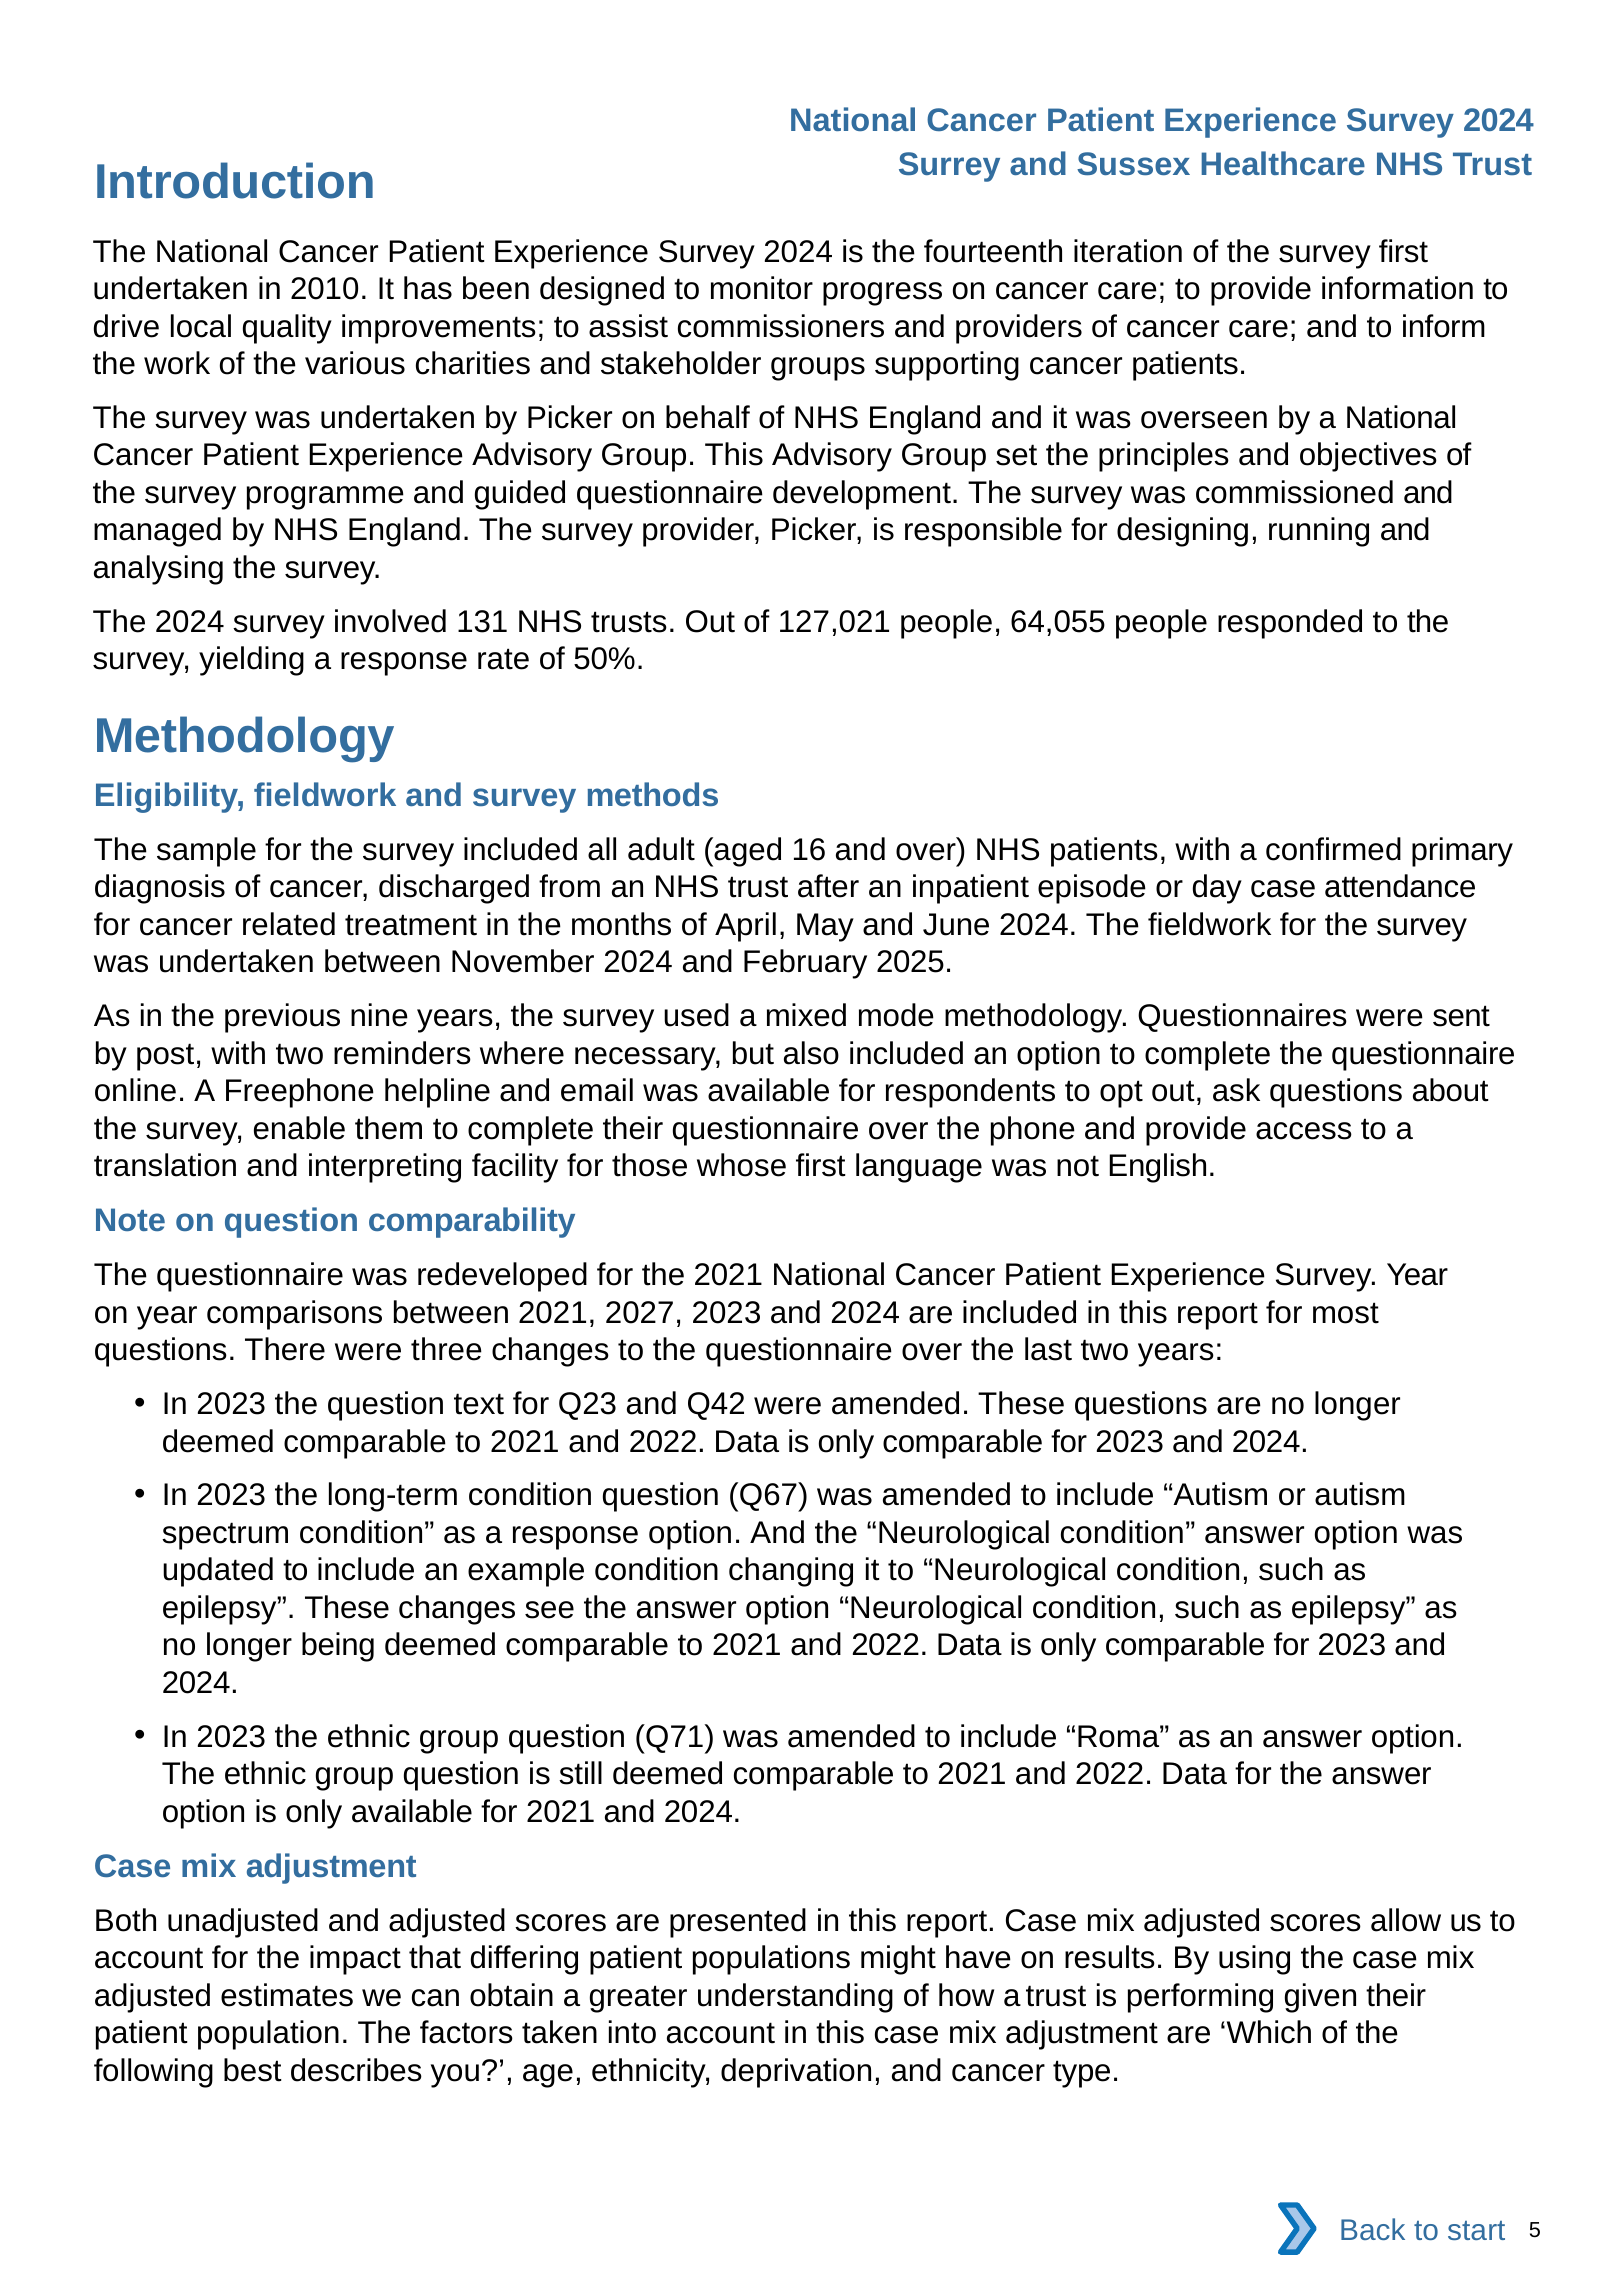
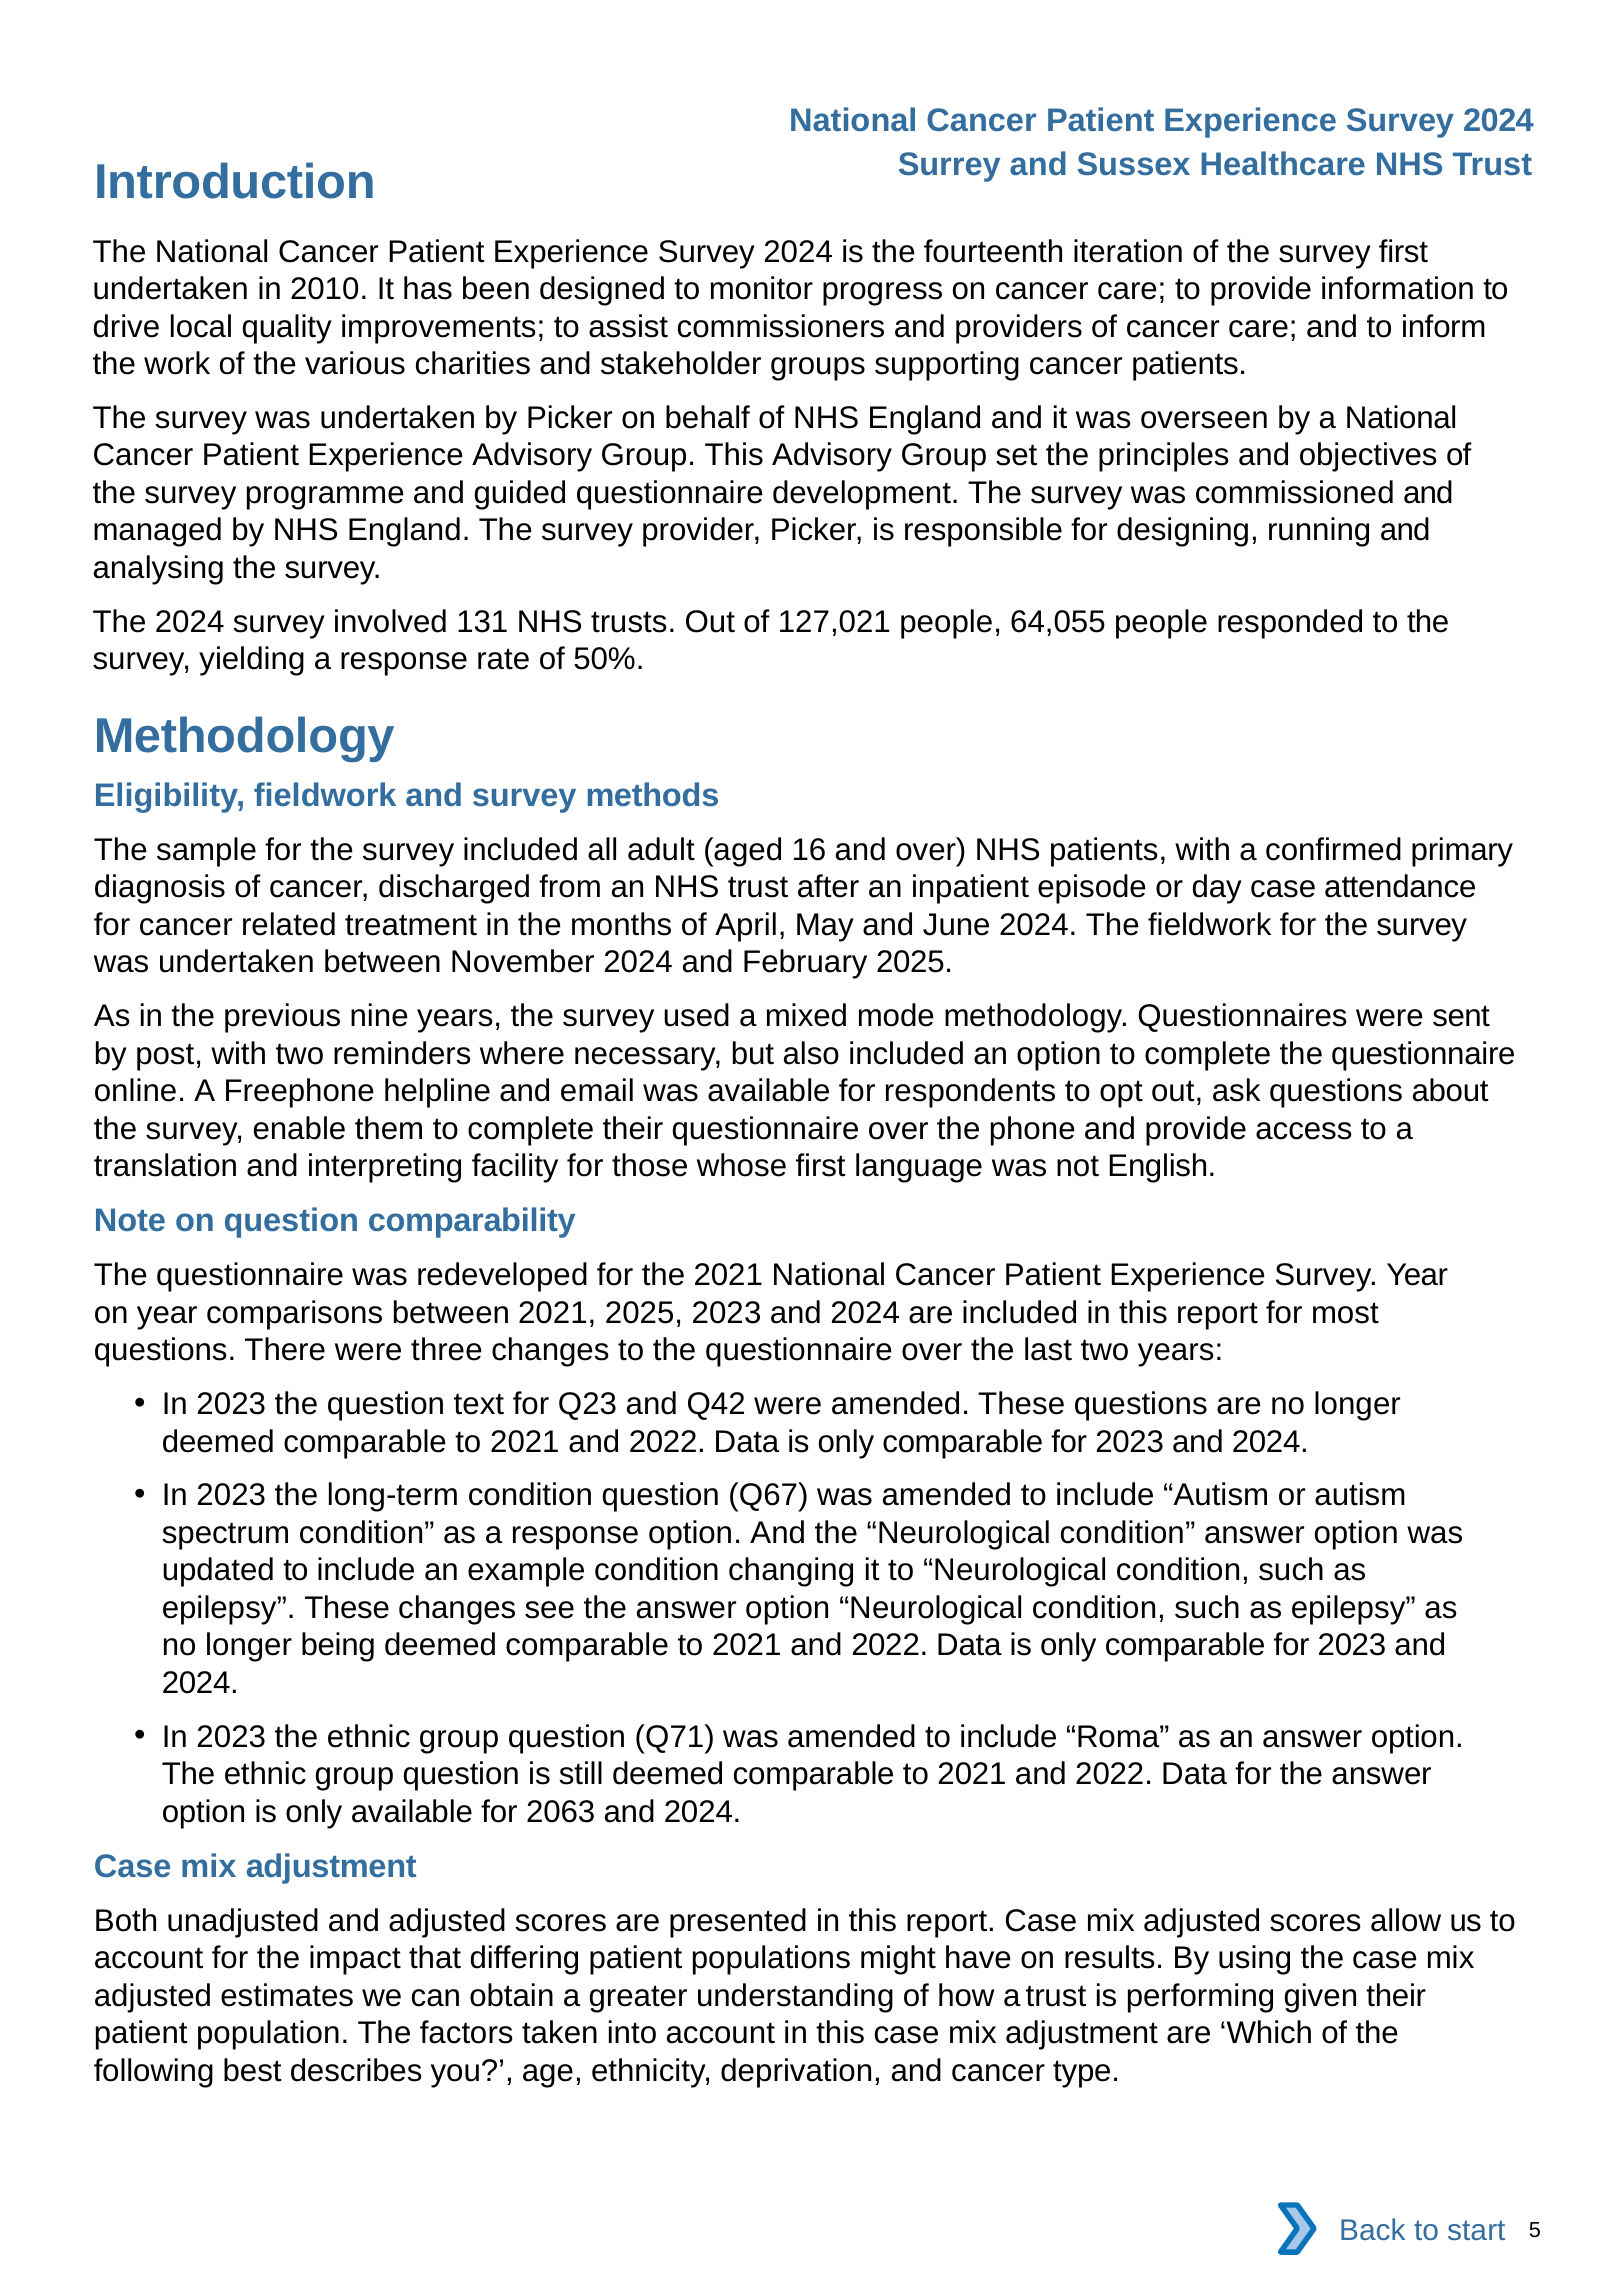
2021 2027: 2027 -> 2025 (644, 1313)
for 2021: 2021 -> 2063 (561, 1812)
